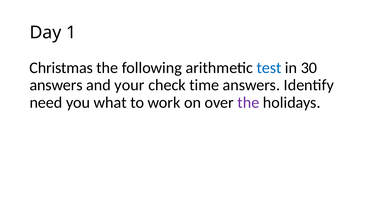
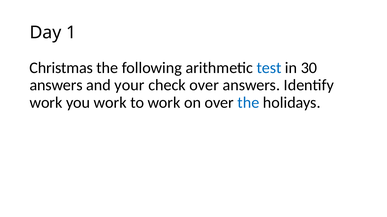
check time: time -> over (204, 85)
need: need -> work (46, 103)
you what: what -> work (110, 103)
the colour: purple -> blue (248, 103)
